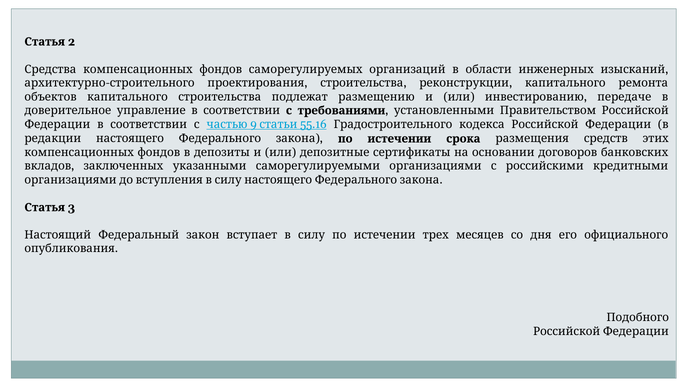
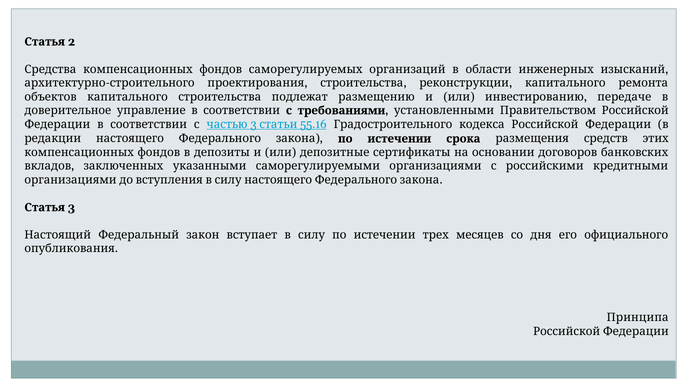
с 9: 9 -> 3 (253, 124)
Подобного: Подобного -> Принципа (638, 317)
